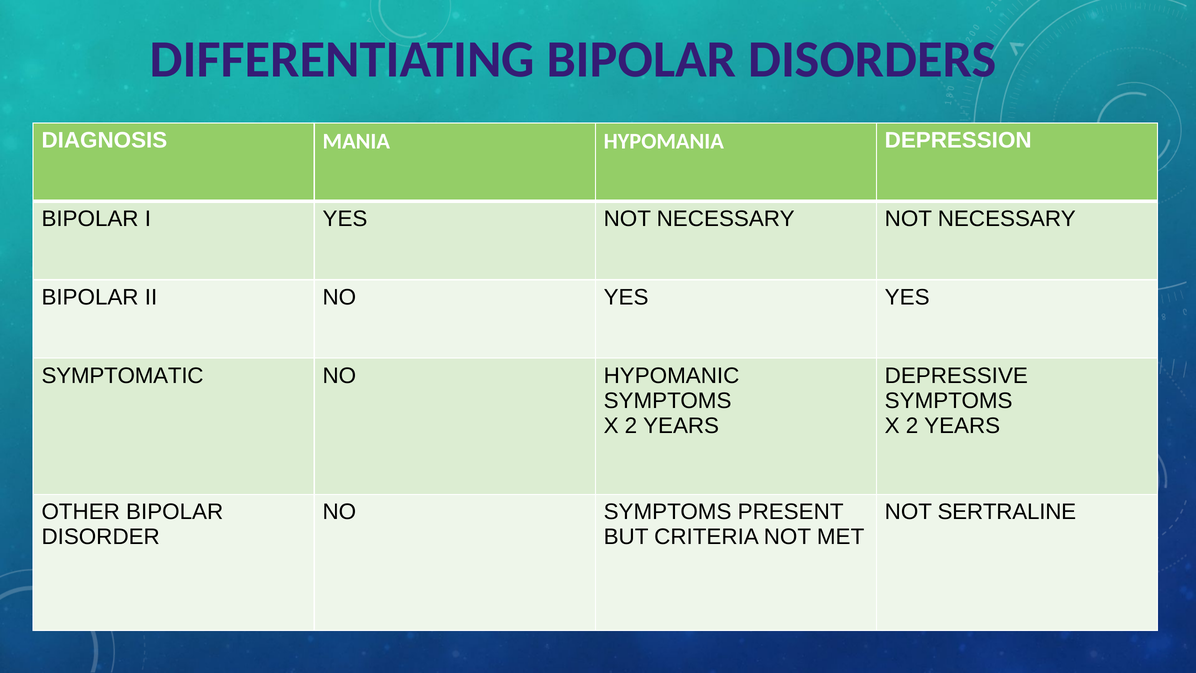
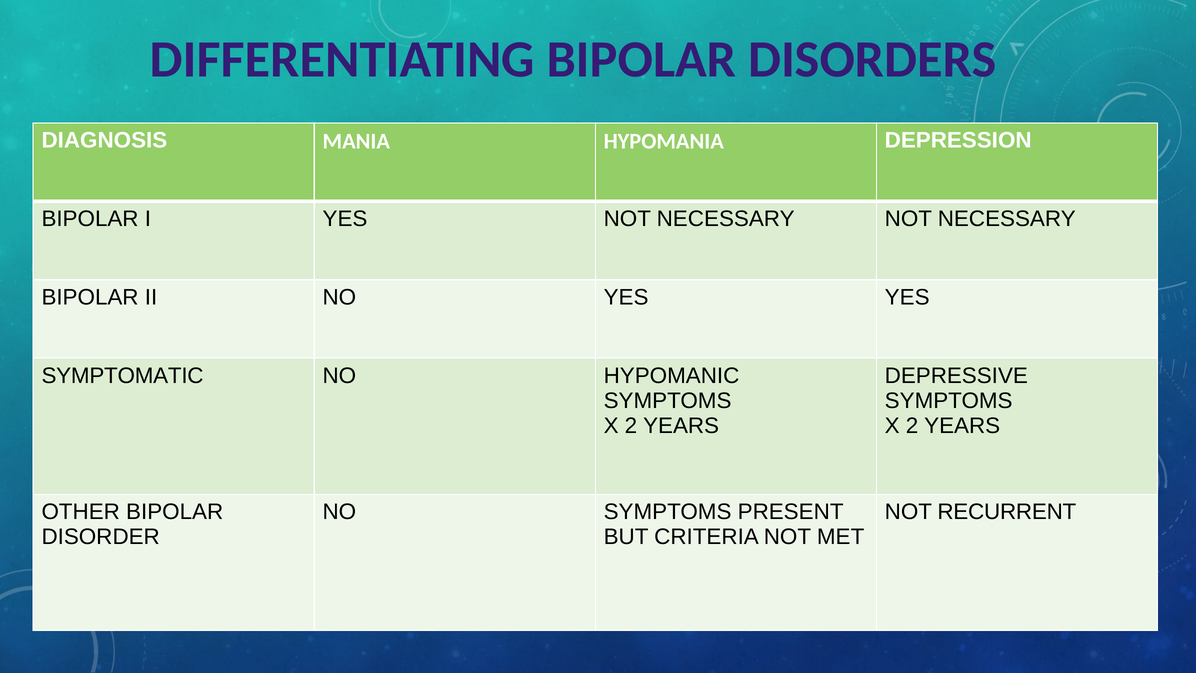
SERTRALINE: SERTRALINE -> RECURRENT (1007, 512)
